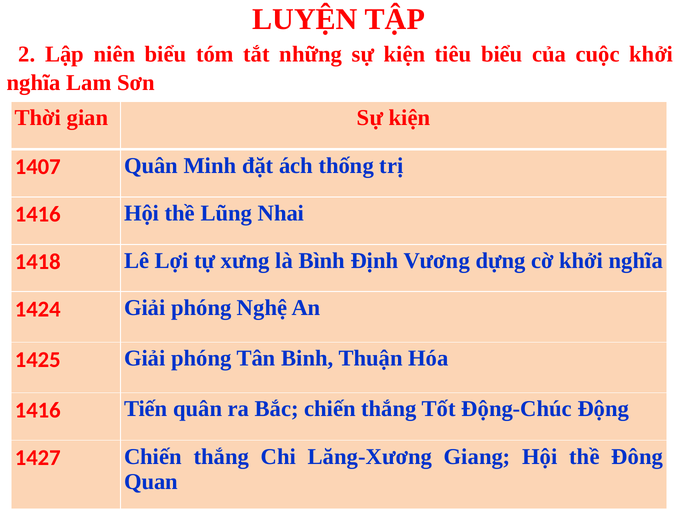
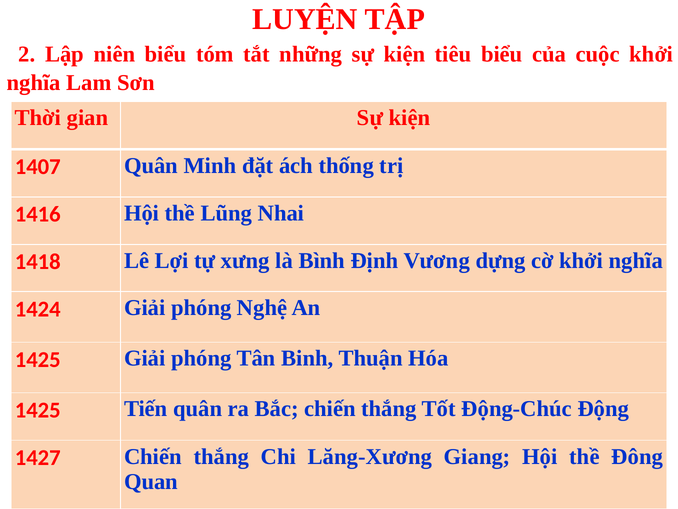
1416: 1416 -> 1425 (38, 410)
